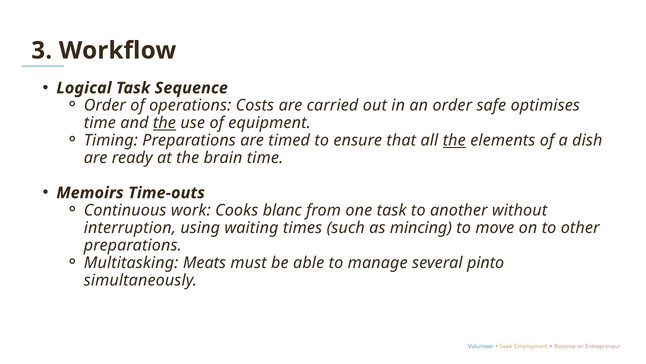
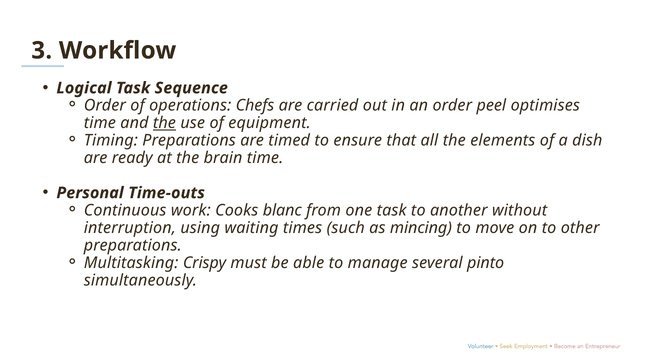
Costs: Costs -> Chefs (255, 105)
safe: safe -> peel (491, 105)
the underline: present -> none (454, 140)
Memoirs: Memoirs -> Personal (90, 193)
Meats: Meats -> Crispy (205, 262)
